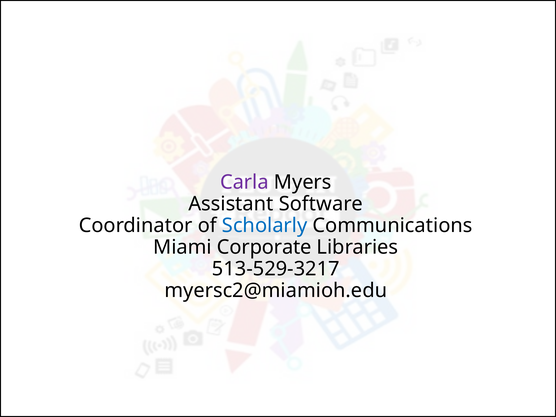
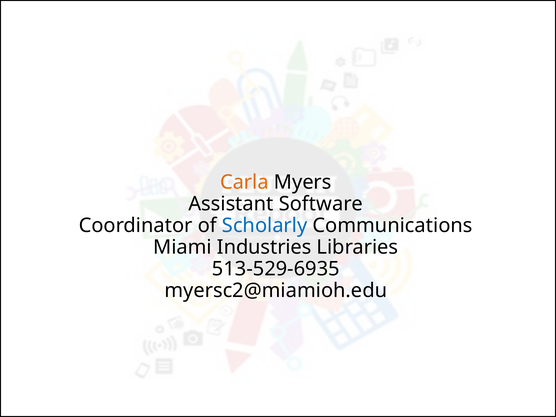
Carla colour: purple -> orange (244, 182)
Corporate: Corporate -> Industries (264, 247)
513-529-3217: 513-529-3217 -> 513-529-6935 (276, 269)
